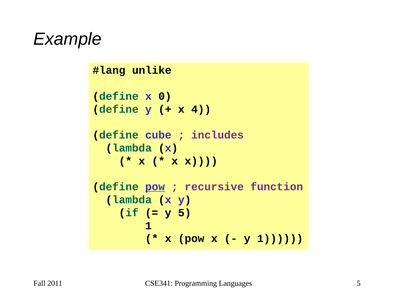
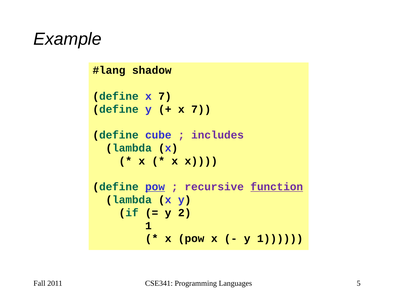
unlike: unlike -> shadow (152, 70)
define x 0: 0 -> 7 (165, 96)
4: 4 -> 7 (201, 109)
function underline: none -> present (277, 186)
y 5: 5 -> 2 (185, 212)
